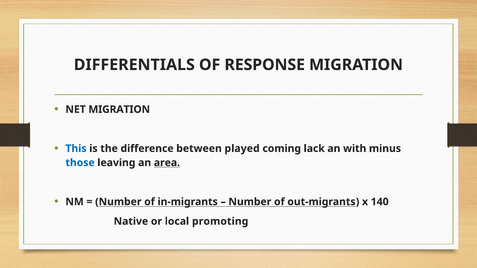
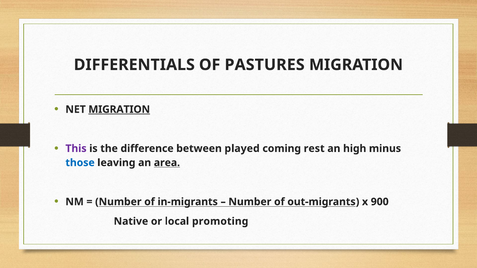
RESPONSE: RESPONSE -> PASTURES (265, 65)
MIGRATION underline: none -> present (119, 110)
This colour: blue -> purple (76, 149)
lack: lack -> rest (314, 149)
with: with -> high (355, 149)
140: 140 -> 900 (380, 202)
